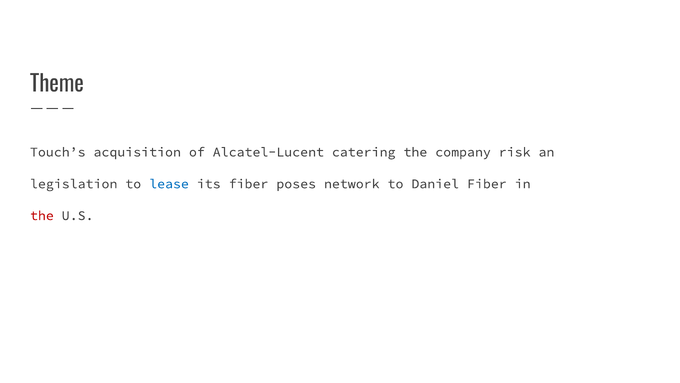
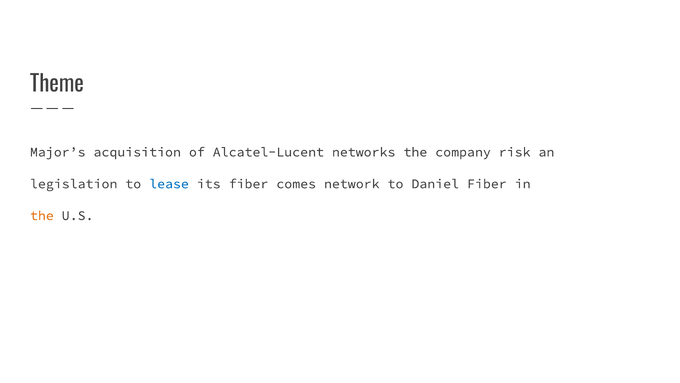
Touch’s: Touch’s -> Major’s (58, 152)
catering: catering -> networks (364, 152)
poses: poses -> comes (296, 184)
the colour: red -> orange (42, 215)
